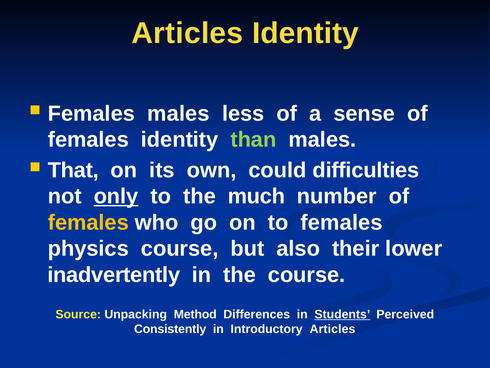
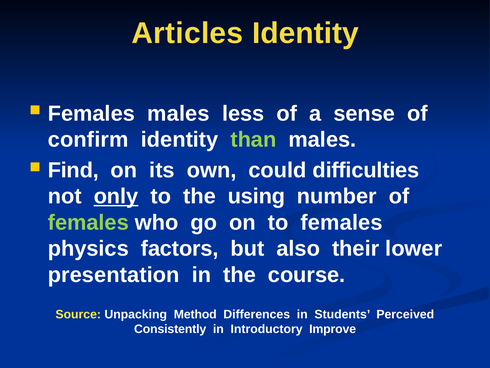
females: females -> confirm (88, 140)
That: That -> Find (73, 170)
much: much -> using (256, 196)
females colour: yellow -> light green (88, 222)
physics course: course -> factors (180, 248)
inadvertently: inadvertently -> presentation (114, 275)
Students underline: present -> none (342, 314)
Introductory Articles: Articles -> Improve (333, 329)
